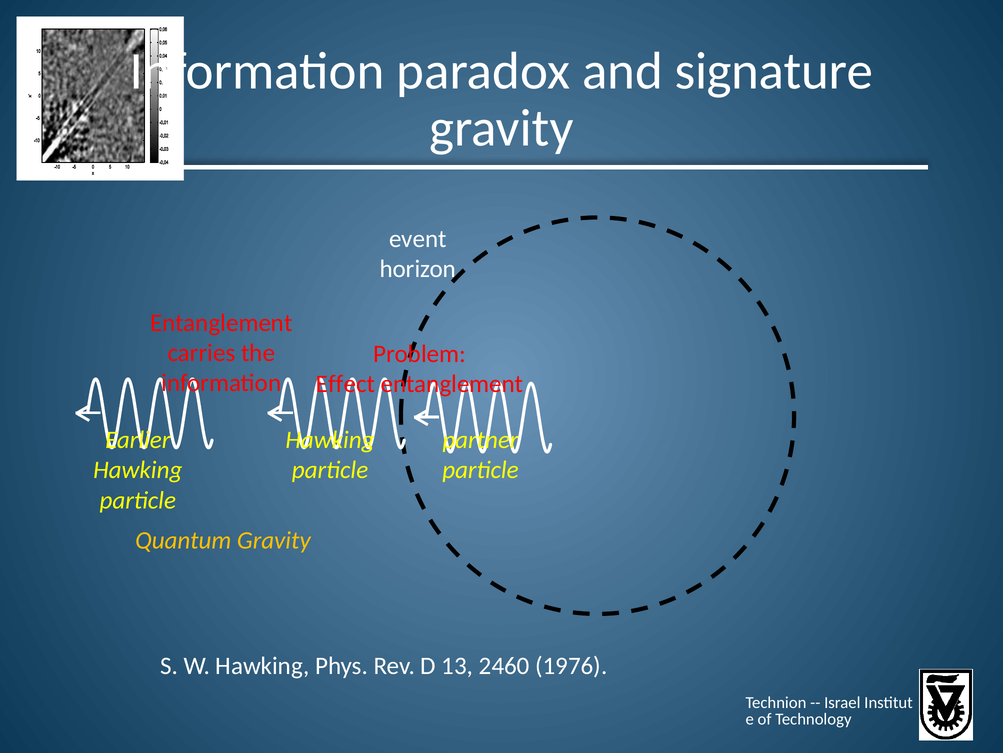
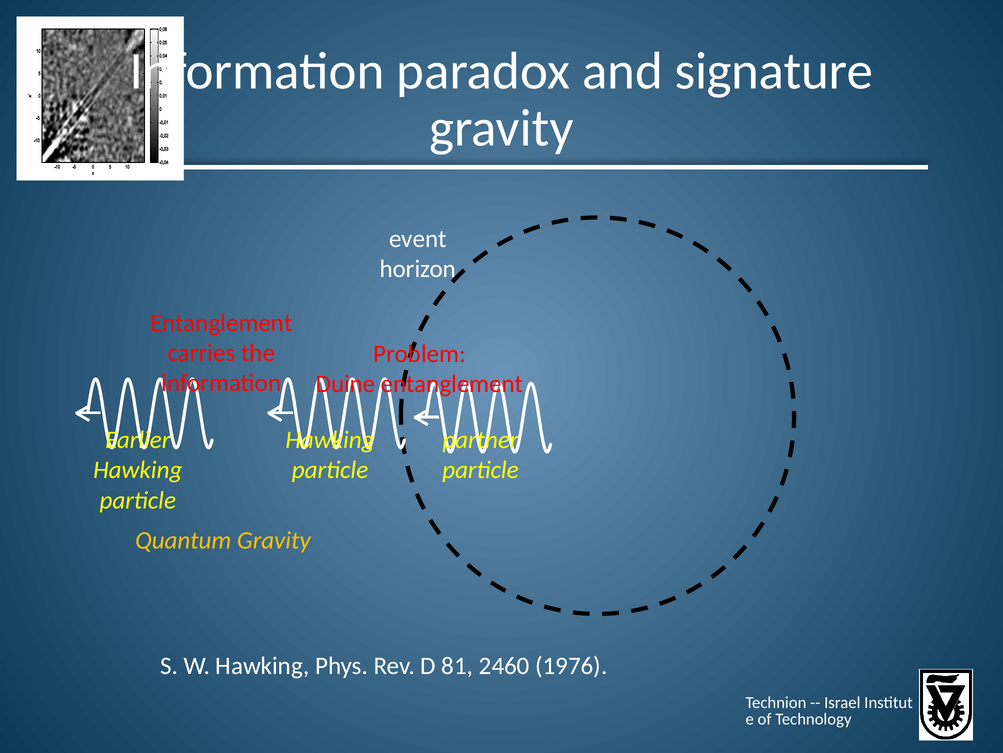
Effect: Effect -> Duine (346, 384)
13: 13 -> 81 (457, 665)
